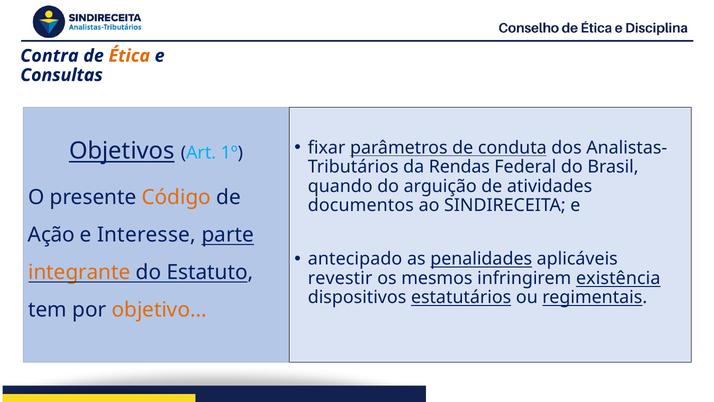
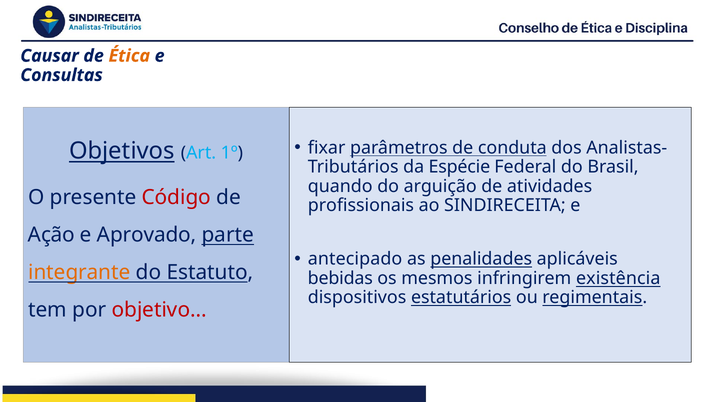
Contra: Contra -> Causar (50, 56)
Rendas: Rendas -> Espécie (459, 167)
Código colour: orange -> red (176, 197)
documentos: documentos -> profissionais (361, 205)
Interesse: Interesse -> Aprovado (147, 235)
revestir: revestir -> bebidas (340, 278)
objetivo colour: orange -> red (159, 310)
